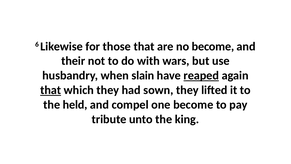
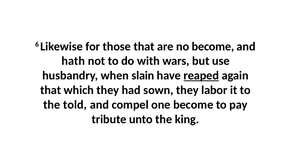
their: their -> hath (73, 61)
that underline: present -> none (51, 90)
lifted: lifted -> labor (214, 90)
held: held -> told (75, 105)
